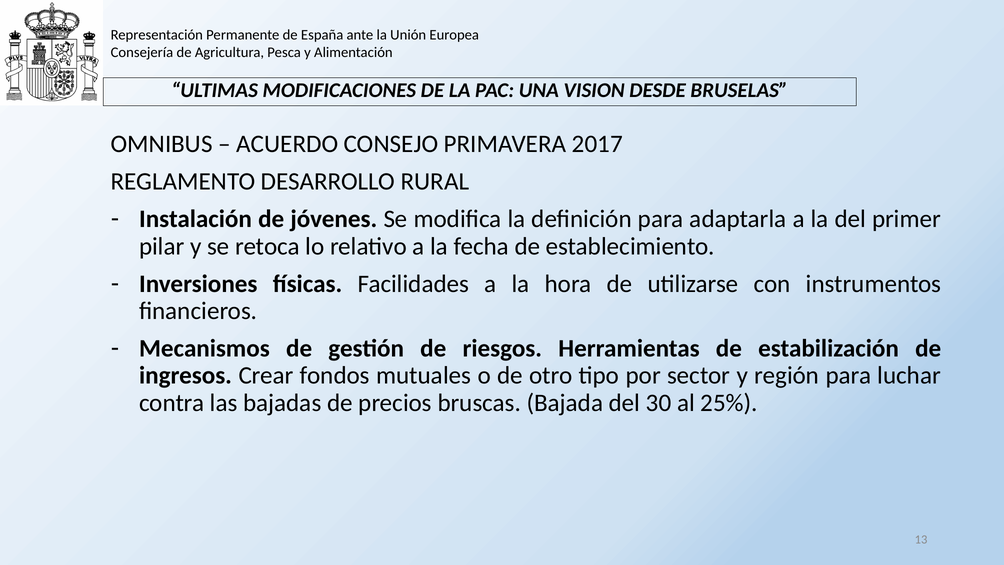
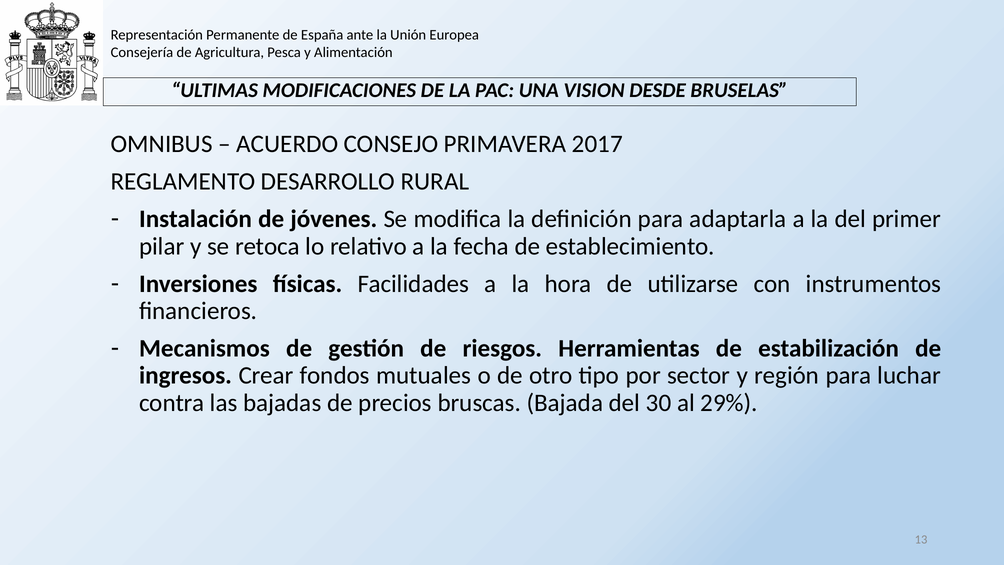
25%: 25% -> 29% (729, 403)
